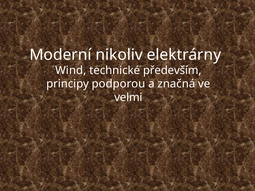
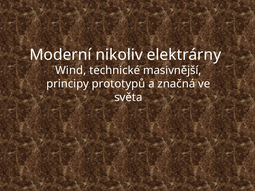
především: především -> masivnější (172, 70)
podporou: podporou -> prototypů (118, 84)
velmi: velmi -> světa (128, 98)
